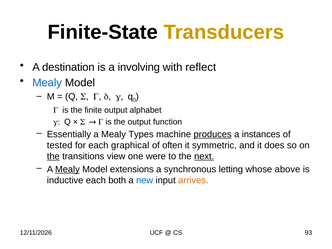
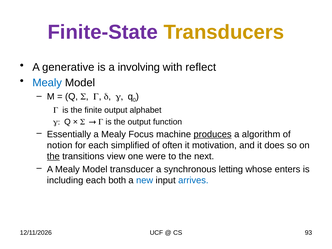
Finite-State colour: black -> purple (103, 32)
destination: destination -> generative (68, 67)
Types: Types -> Focus (141, 134)
instances: instances -> algorithm (261, 134)
tested: tested -> notion (60, 145)
graphical: graphical -> simplified (130, 145)
symmetric: symmetric -> motivation (214, 145)
next underline: present -> none (204, 156)
Mealy underline: present -> none (67, 169)
extensions: extensions -> transducer (132, 169)
above: above -> enters (288, 169)
inductive: inductive -> including (65, 180)
arrives colour: orange -> blue (193, 180)
